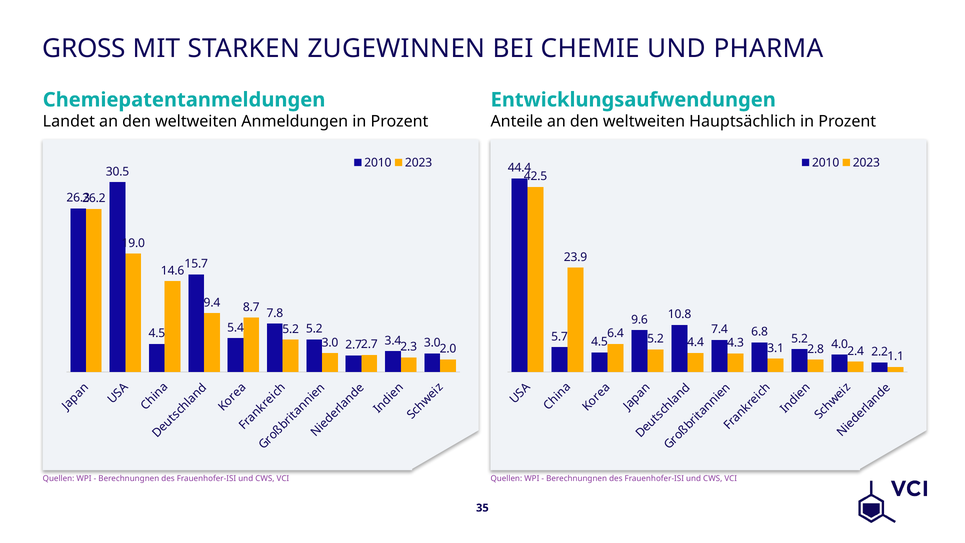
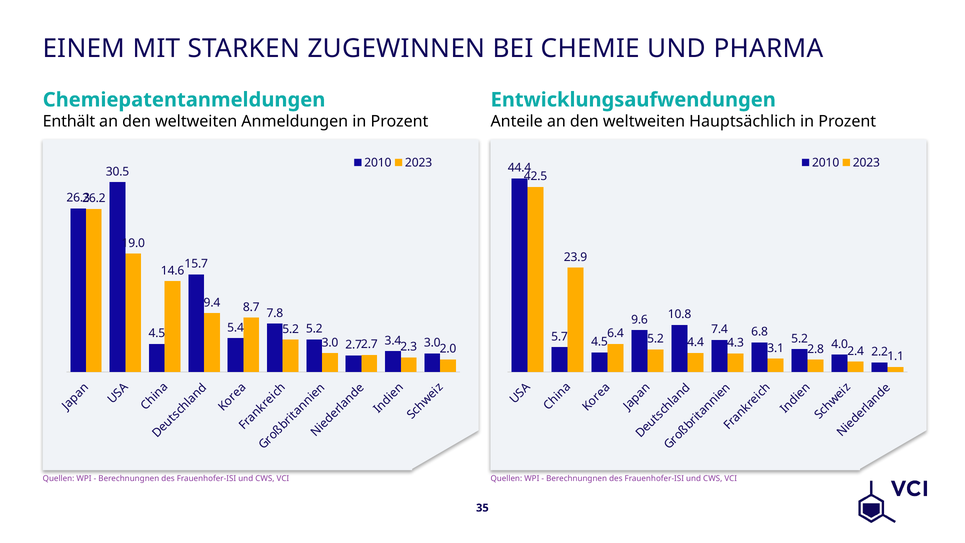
GROSS: GROSS -> EINEM (84, 48)
Landet: Landet -> Enthält (69, 122)
